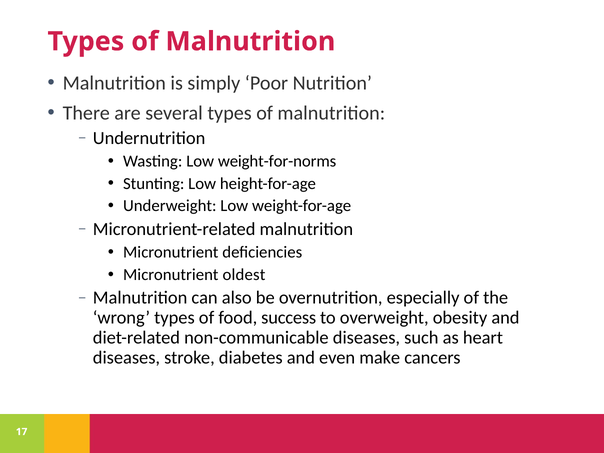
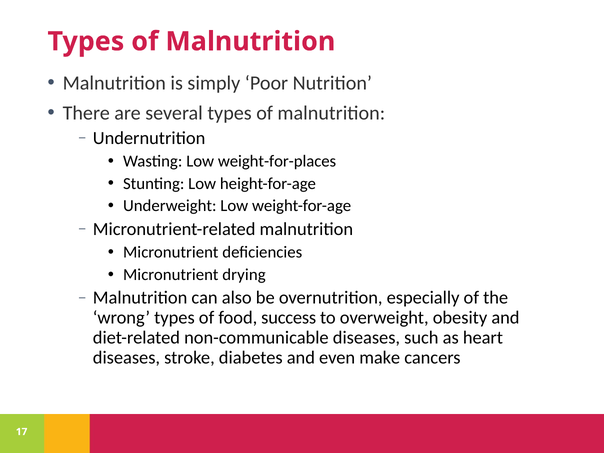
weight-for-norms: weight-for-norms -> weight-for-places (277, 161)
oldest: oldest -> drying (244, 275)
